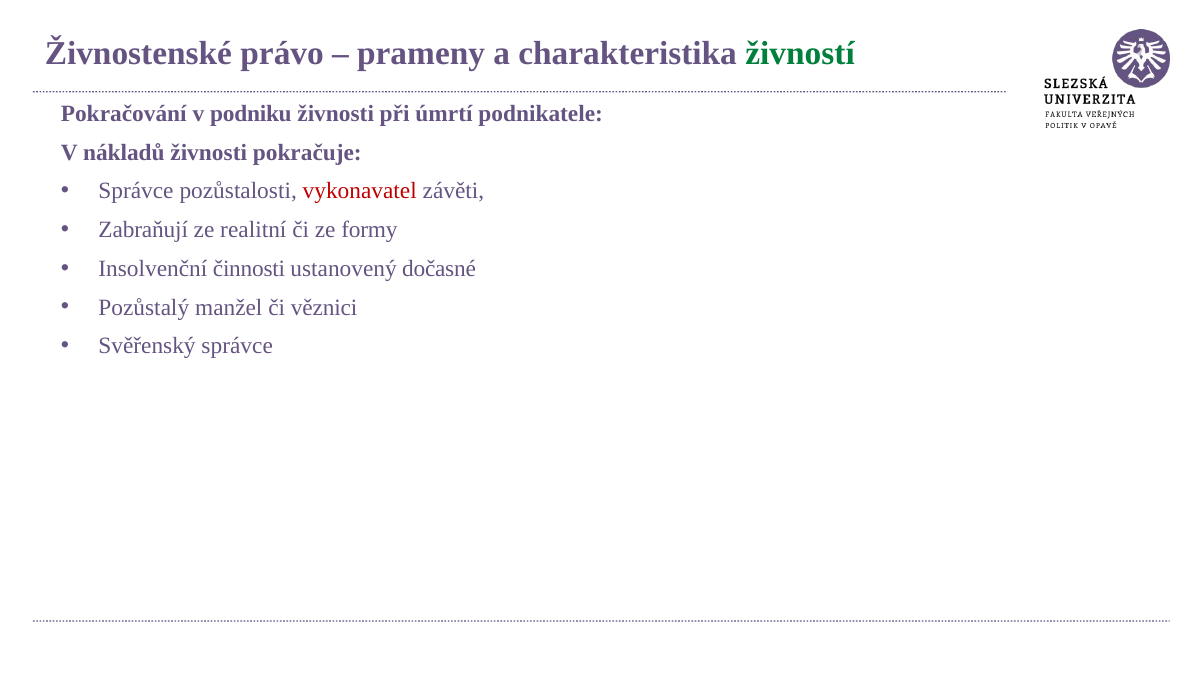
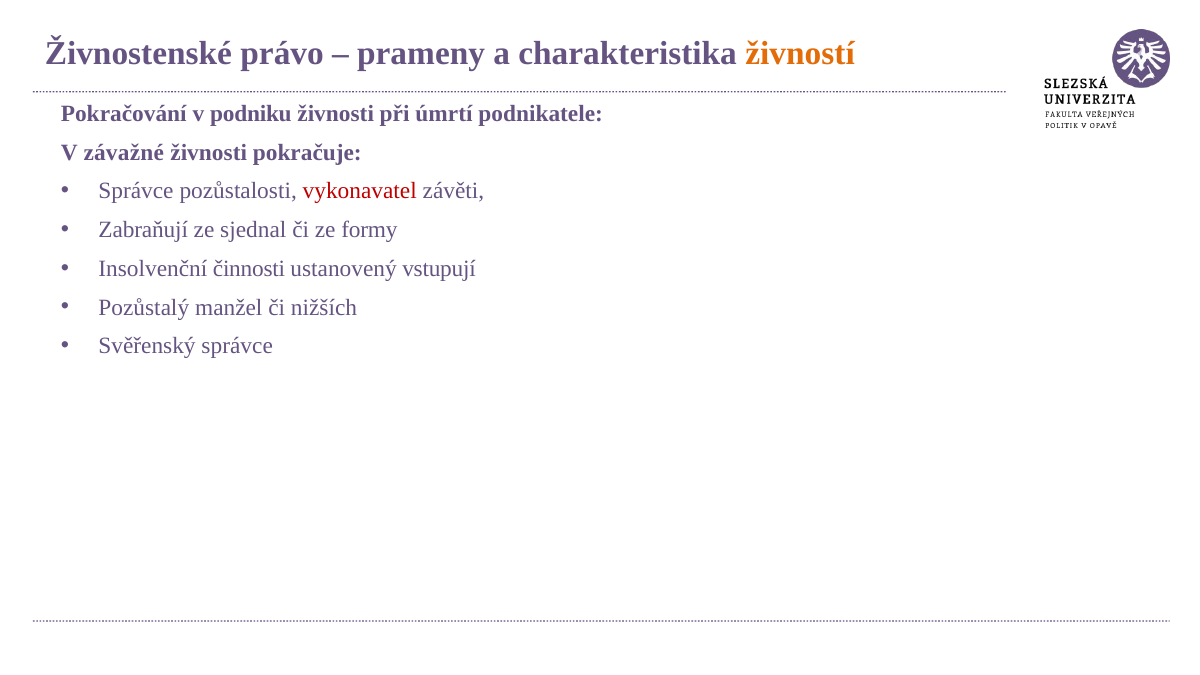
živností colour: green -> orange (800, 54)
nákladů: nákladů -> závažné (124, 153)
realitní: realitní -> sjednal (253, 230)
dočasné: dočasné -> vstupují (439, 269)
věznici: věznici -> nižších (324, 307)
